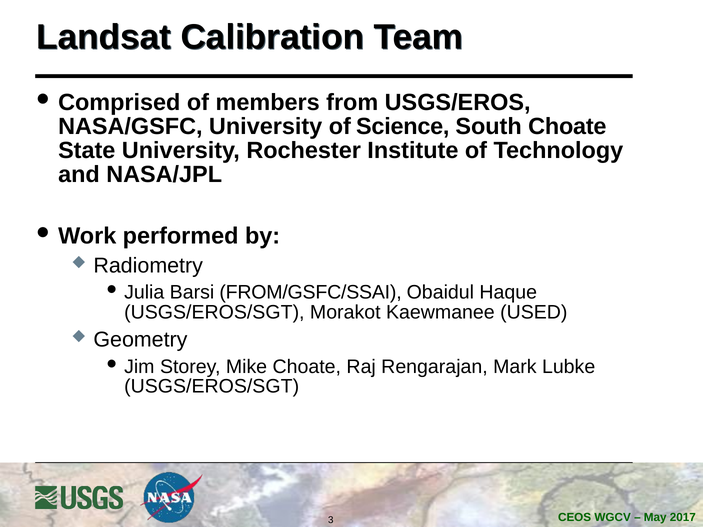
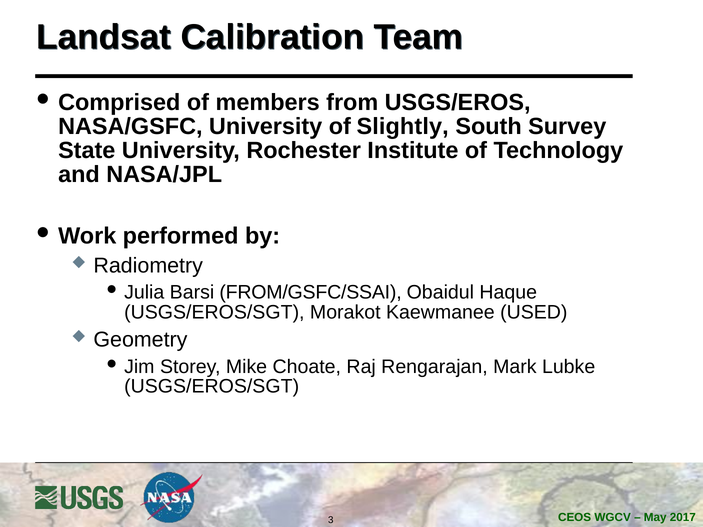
Science: Science -> Slightly (403, 127)
South Choate: Choate -> Survey (567, 127)
